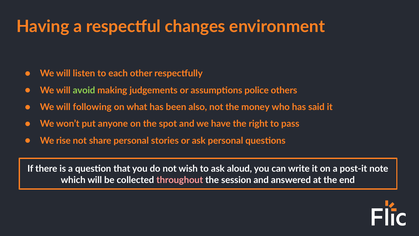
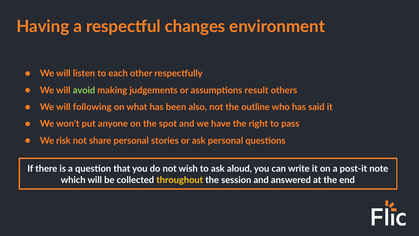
police: police -> result (257, 90)
money: money -> outline (256, 107)
rise: rise -> risk (63, 140)
throughout colour: pink -> yellow (180, 180)
